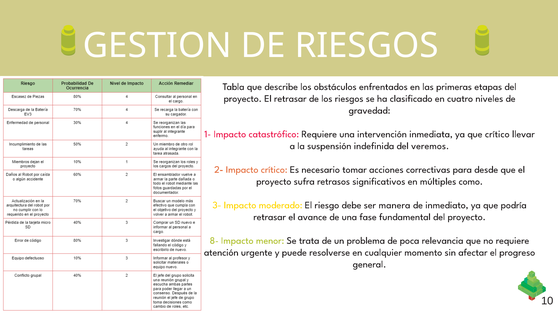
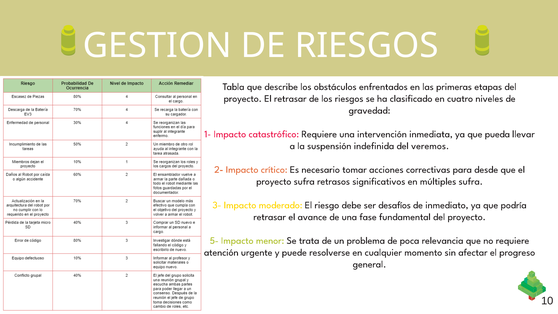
que crítico: crítico -> pueda (497, 134)
múltiples como: como -> sufra (471, 181)
manera: manera -> desafíos (395, 205)
8-: 8- -> 5- (214, 240)
